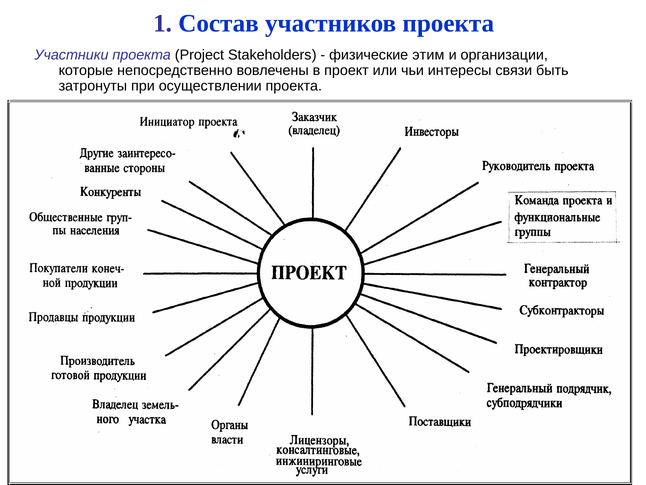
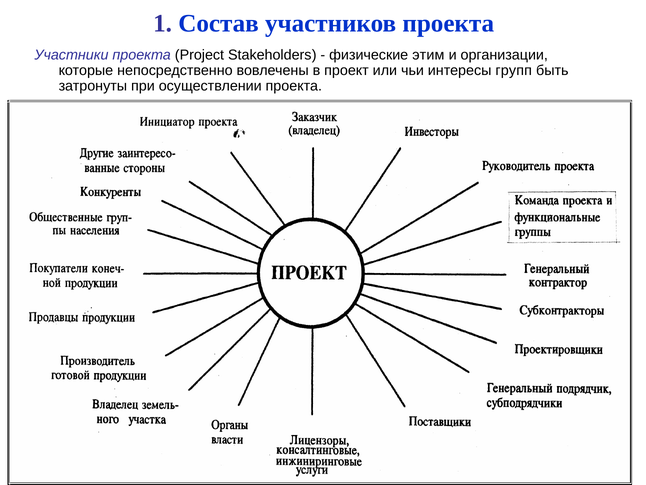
связи: связи -> групп (514, 70)
